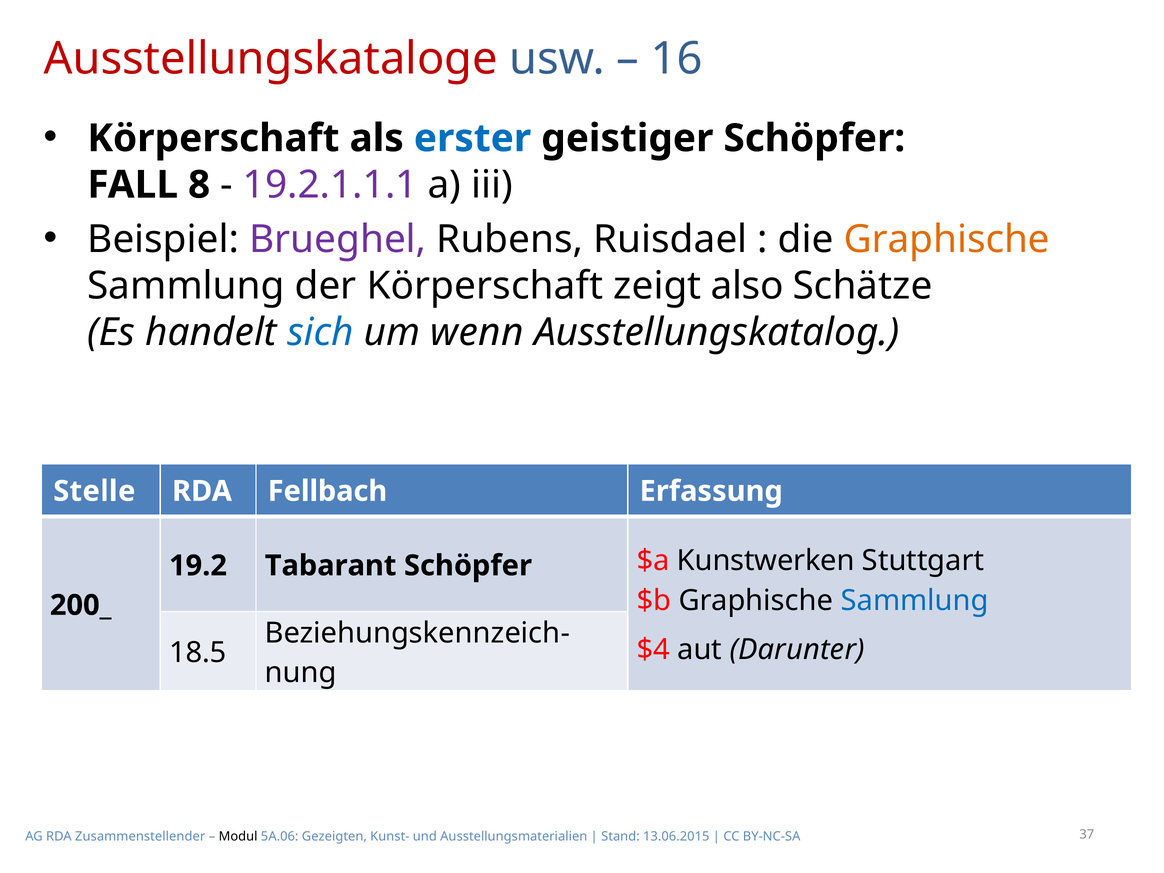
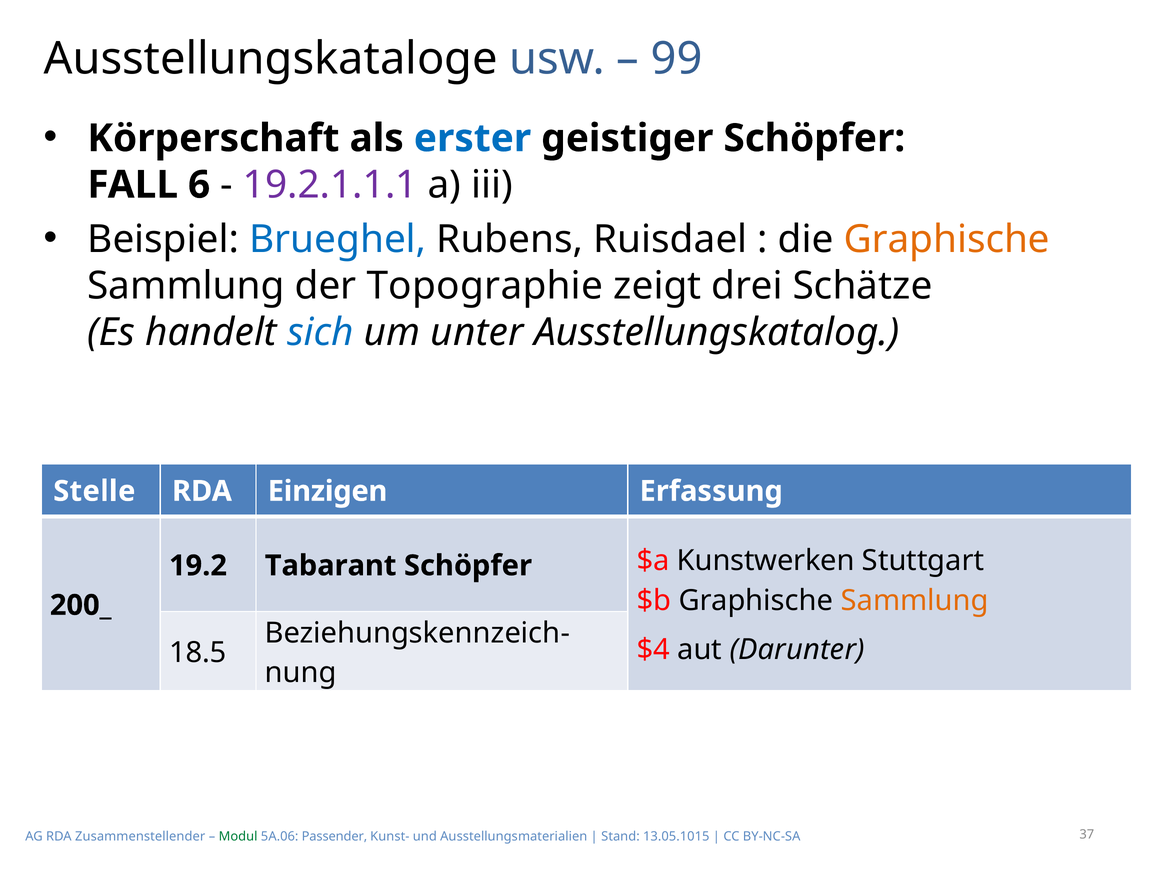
Ausstellungskataloge colour: red -> black (271, 59)
16: 16 -> 99 (677, 59)
8: 8 -> 6 (199, 185)
Brueghel colour: purple -> blue (338, 239)
der Körperschaft: Körperschaft -> Topographie (485, 286)
also: also -> drei (747, 286)
wenn: wenn -> unter (477, 332)
Fellbach: Fellbach -> Einzigen (328, 491)
Sammlung colour: blue -> orange (915, 600)
Modul colour: black -> green (238, 836)
Gezeigten: Gezeigten -> Passender (334, 836)
13.06.2015: 13.06.2015 -> 13.05.1015 (676, 836)
